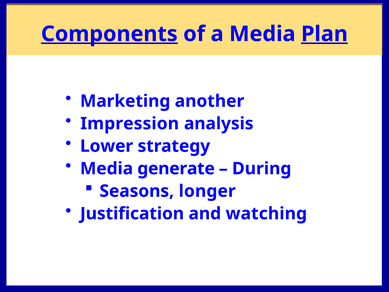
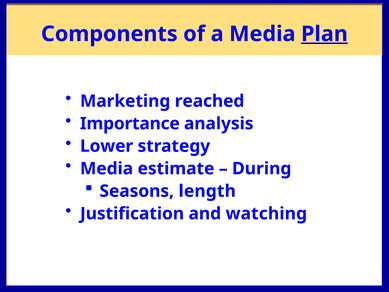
Components underline: present -> none (109, 34)
another: another -> reached (210, 101)
Impression: Impression -> Importance (130, 123)
generate: generate -> estimate (176, 168)
longer: longer -> length (207, 191)
